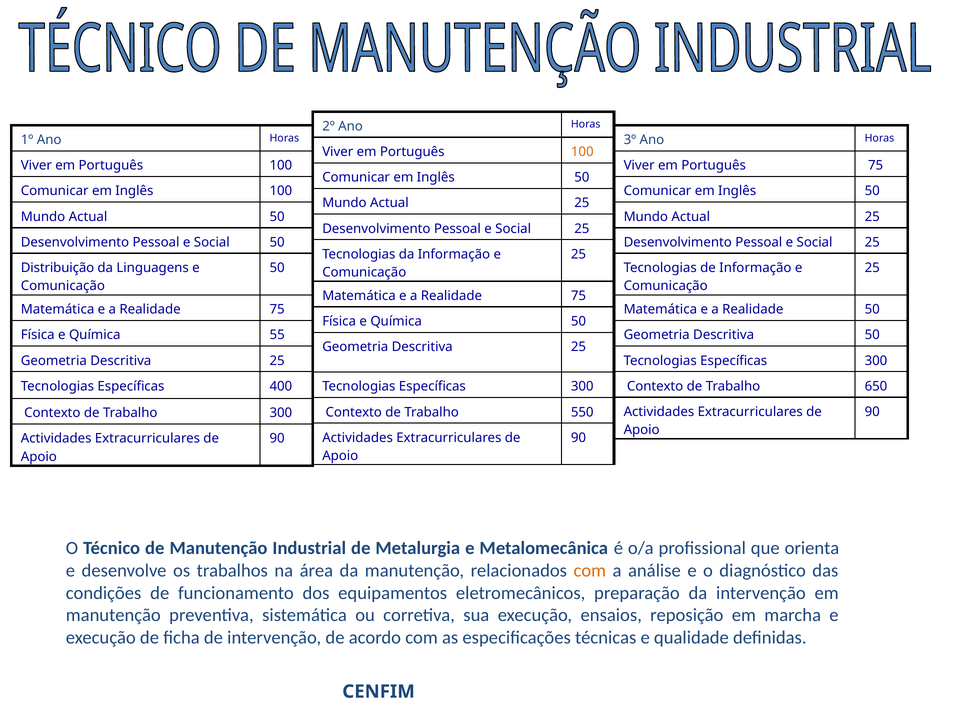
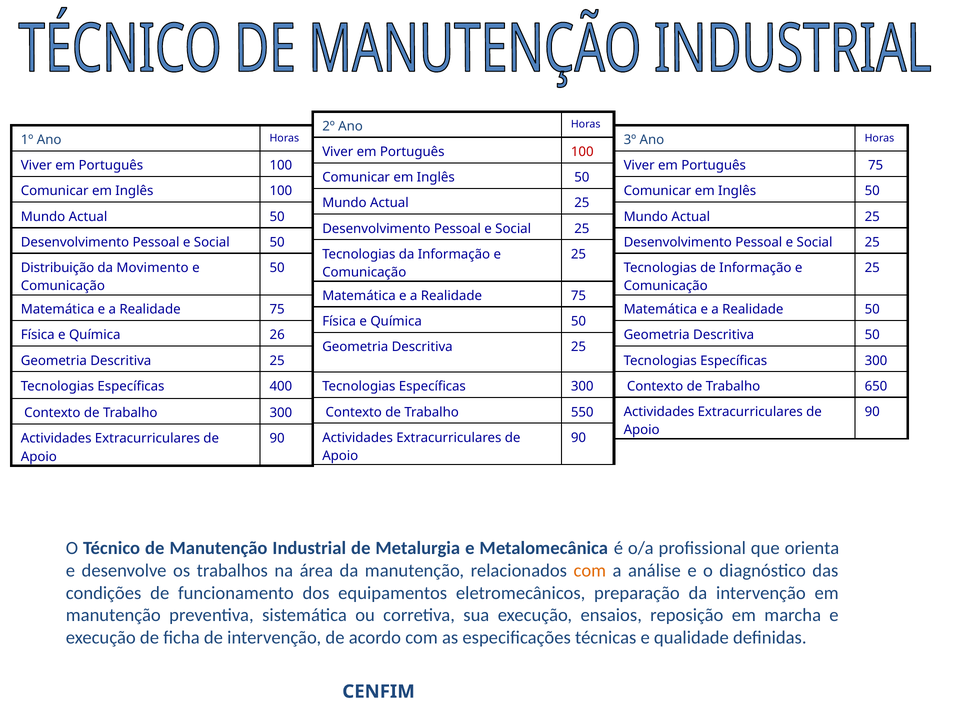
100 colour: orange -> red (582, 152)
Linguagens: Linguagens -> Movimento (152, 268)
55: 55 -> 26 (277, 335)
